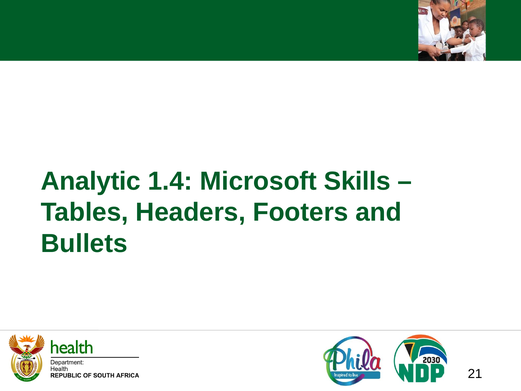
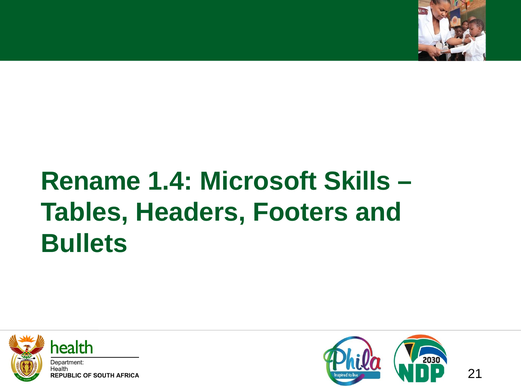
Analytic: Analytic -> Rename (91, 181)
